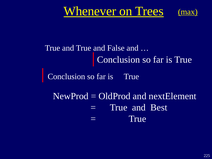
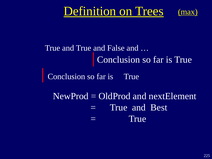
Whenever: Whenever -> Definition (90, 11)
